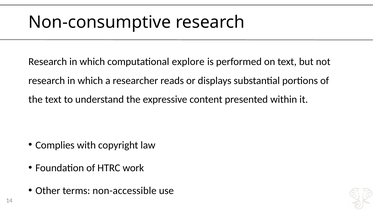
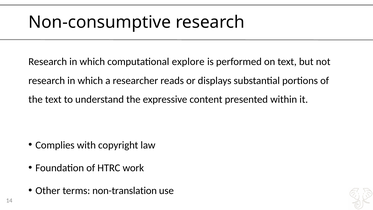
non-accessible: non-accessible -> non-translation (125, 191)
